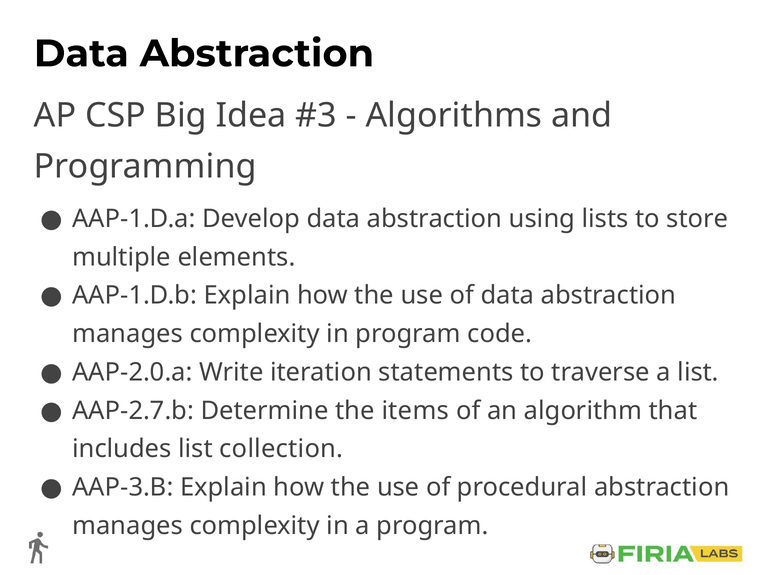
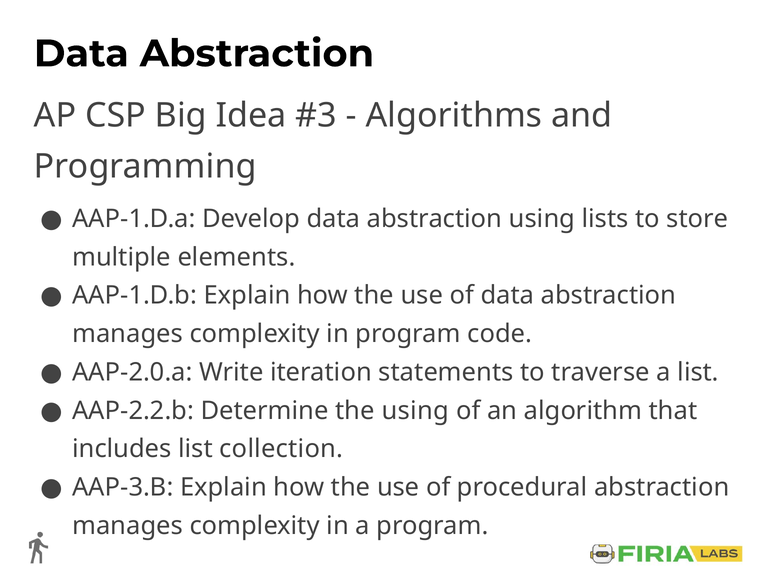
AAP-2.7.b: AAP-2.7.b -> AAP-2.2.b (133, 411)
the items: items -> using (415, 411)
